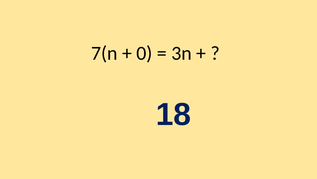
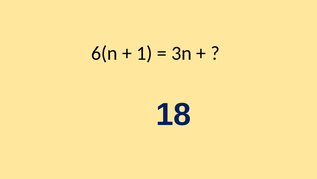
7(n: 7(n -> 6(n (104, 53)
0: 0 -> 1 (144, 53)
